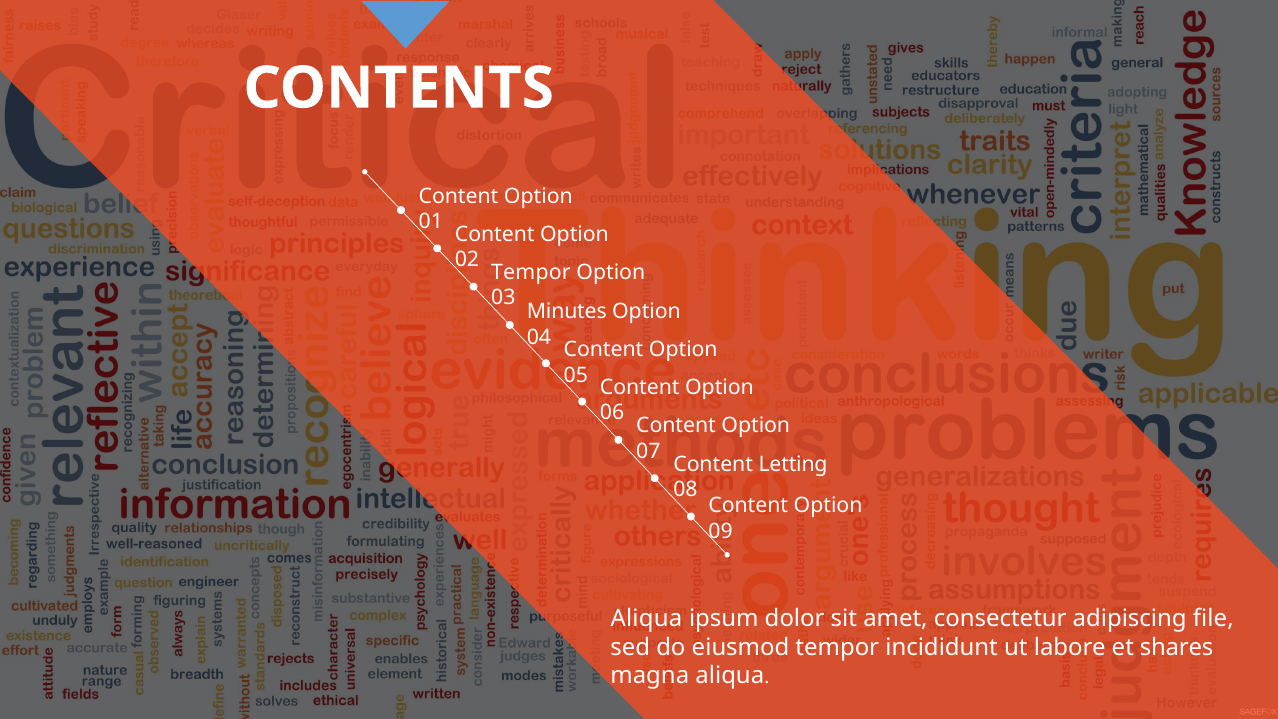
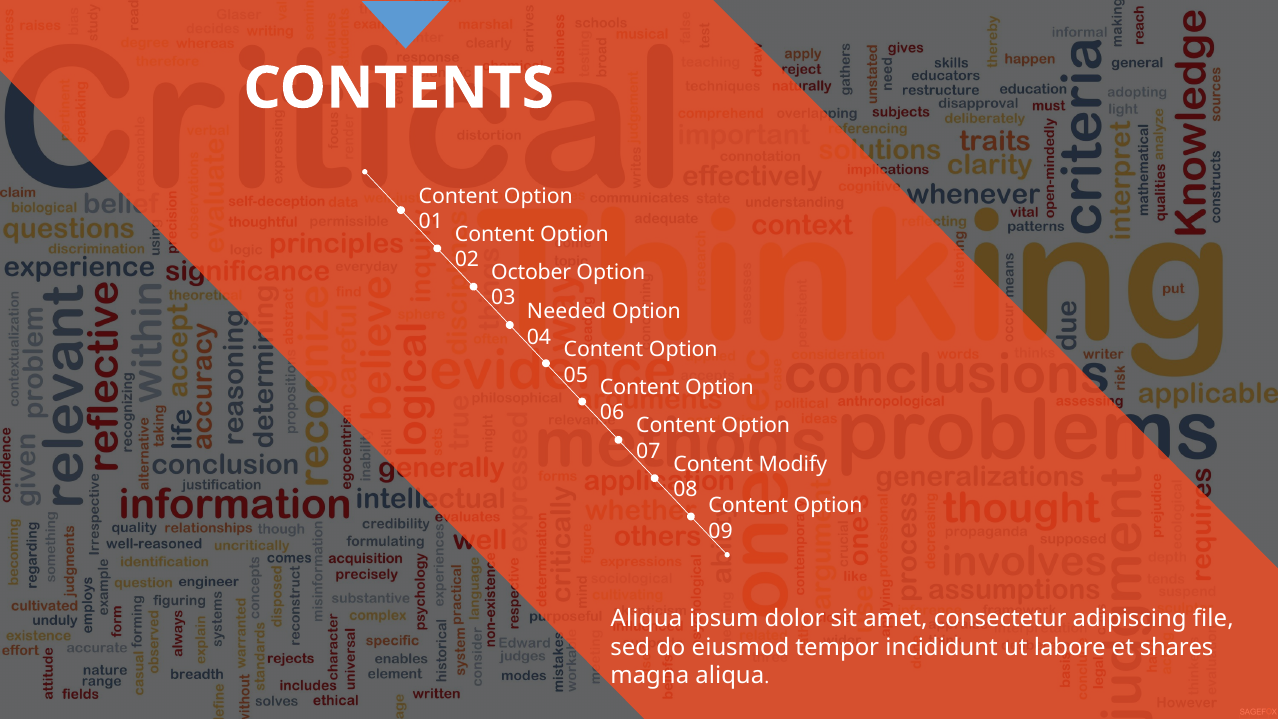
Tempor: Tempor -> October (531, 272)
Minutes: Minutes -> Needed (567, 312)
Letting: Letting -> Modify (793, 464)
